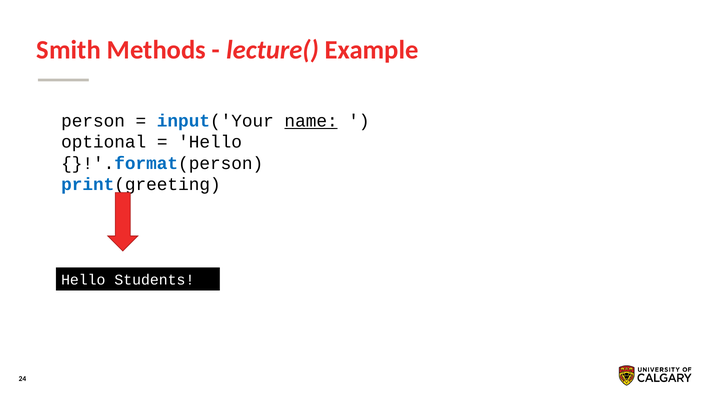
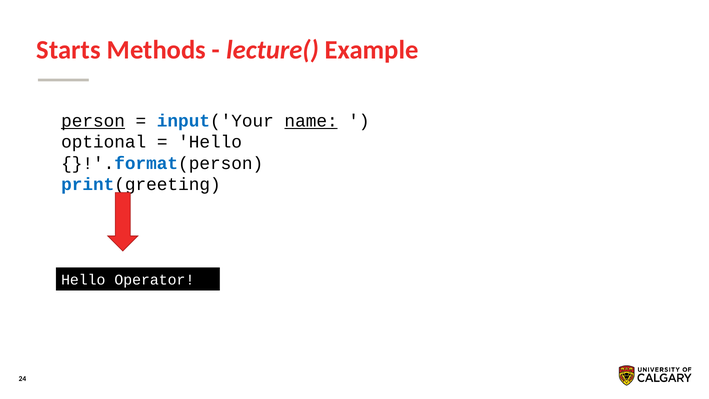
Smith: Smith -> Starts (69, 50)
person underline: none -> present (93, 121)
Students: Students -> Operator (154, 280)
